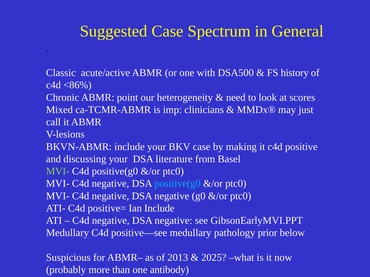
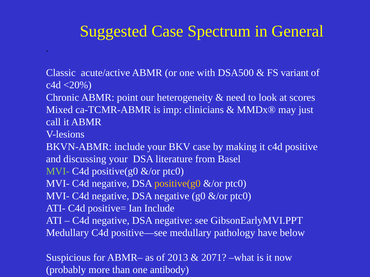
FS history: history -> variant (295, 73)
<86%: <86% -> <20% (77, 85)
positive(g0 colour: light blue -> yellow (177, 184)
prior: prior -> have (267, 233)
2025: 2025 -> 2071 (214, 258)
